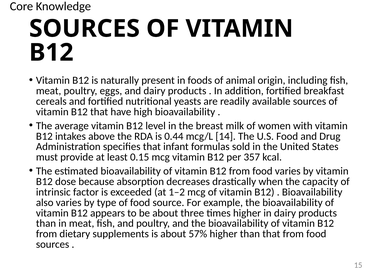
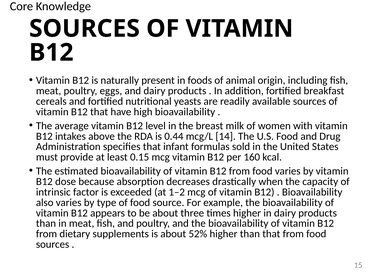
357: 357 -> 160 (252, 157)
57%: 57% -> 52% (198, 234)
